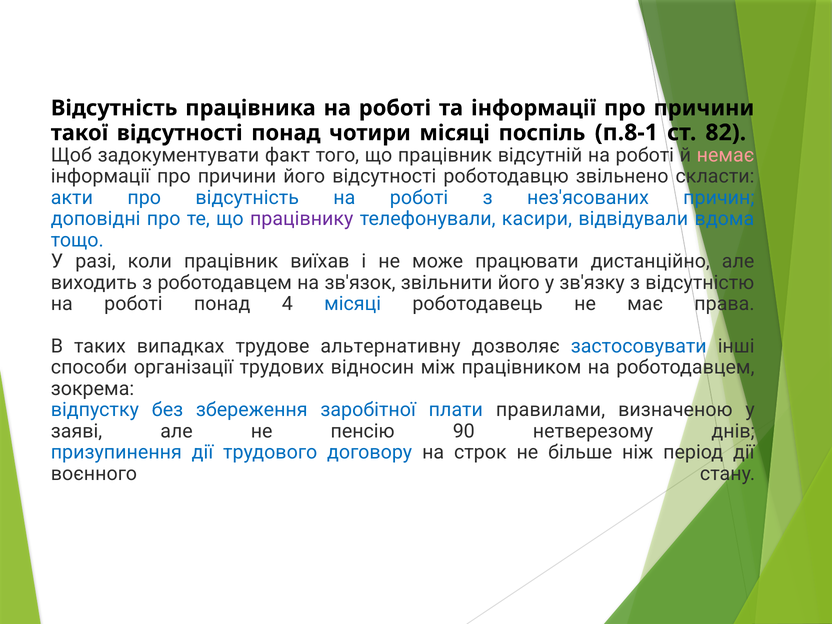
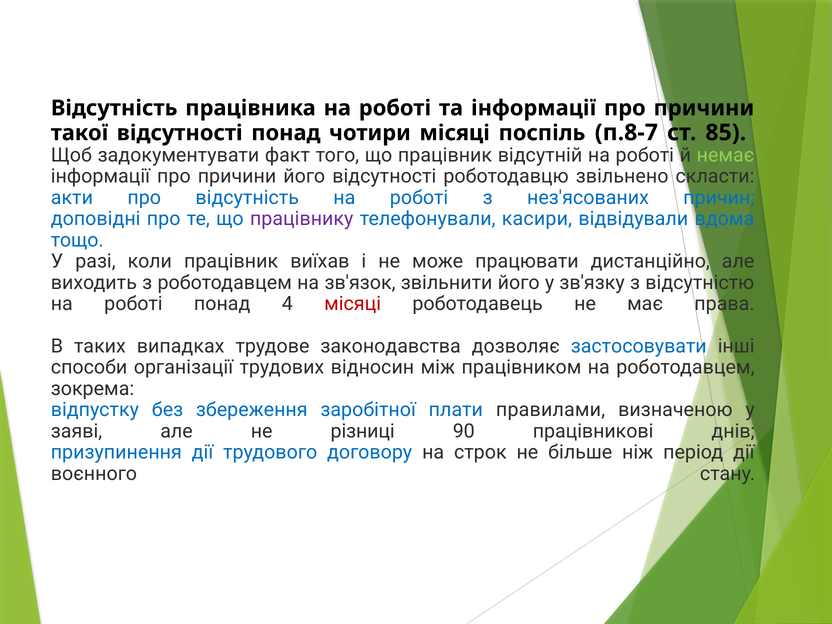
п.8-1: п.8-1 -> п.8-7 (626, 133)
82: 82 -> 85 (726, 133)
немає colour: pink -> light green (726, 155)
місяці colour: blue -> red (353, 304)
альтернативну: альтернативну -> законодавства (391, 346)
пенсію: пенсію -> різниці (363, 431)
нетверезому: нетверезому -> працівникові (593, 431)
